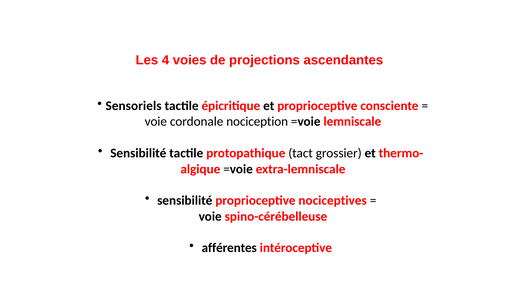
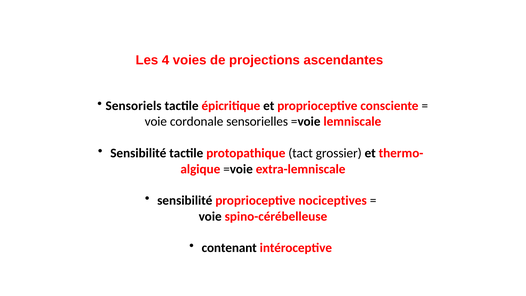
nociception: nociception -> sensorielles (257, 122)
afférentes: afférentes -> contenant (229, 248)
